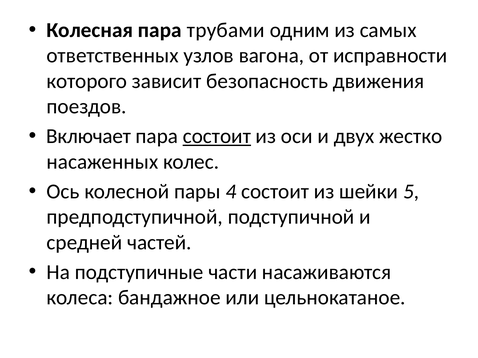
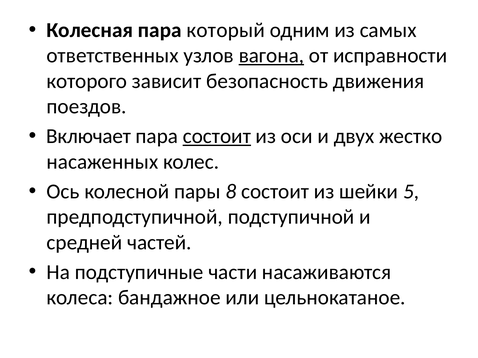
трубами: трубами -> который (226, 30)
вагона underline: none -> present (271, 56)
4: 4 -> 8 (231, 192)
